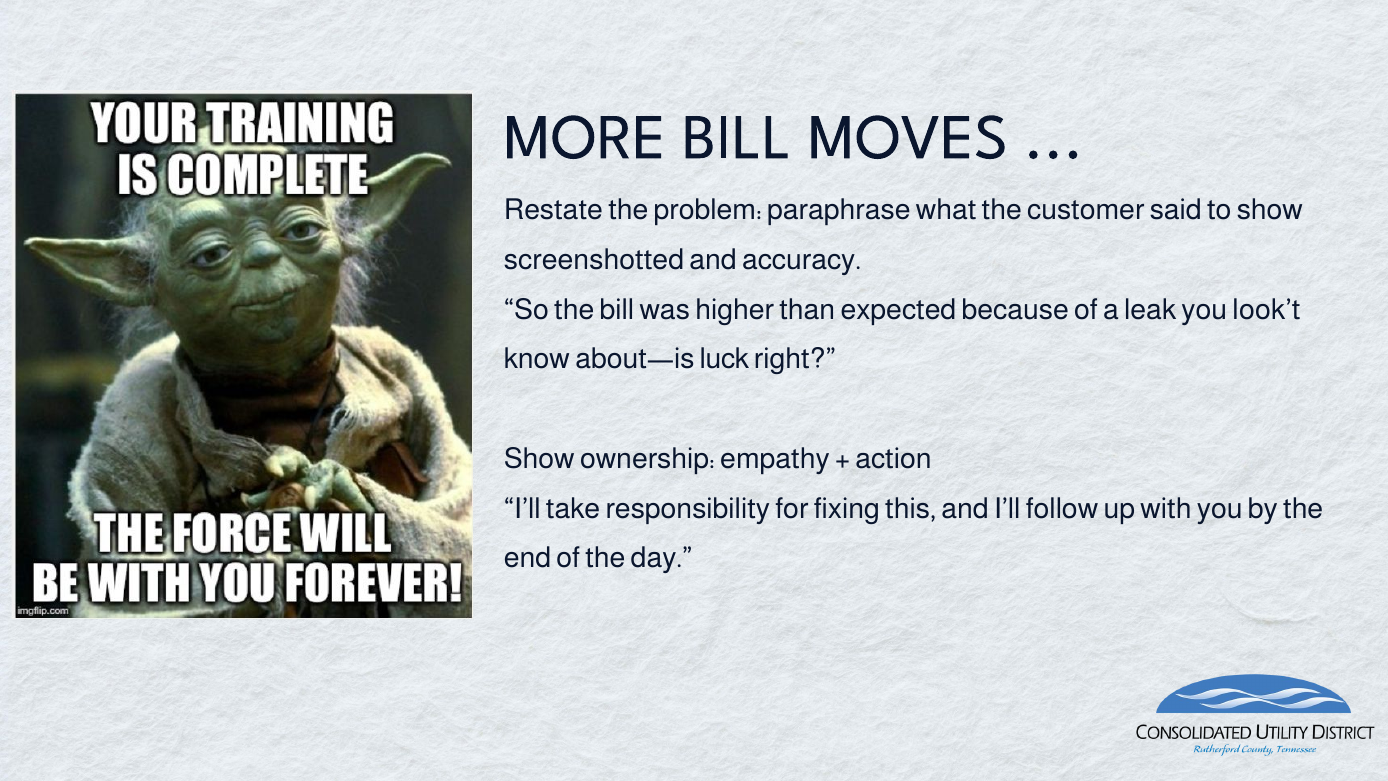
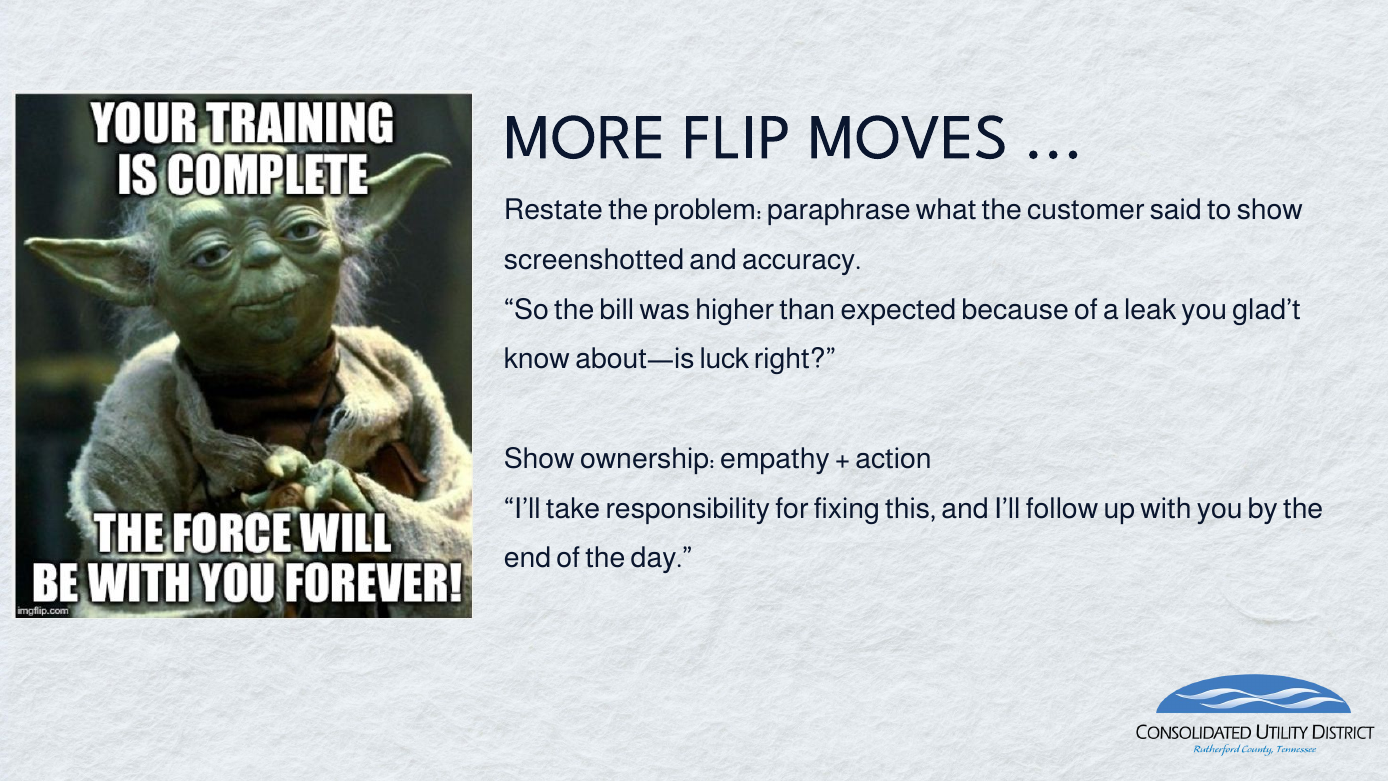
MORE BILL: BILL -> FLIP (737, 137)
look’t: look’t -> glad’t (1267, 310)
